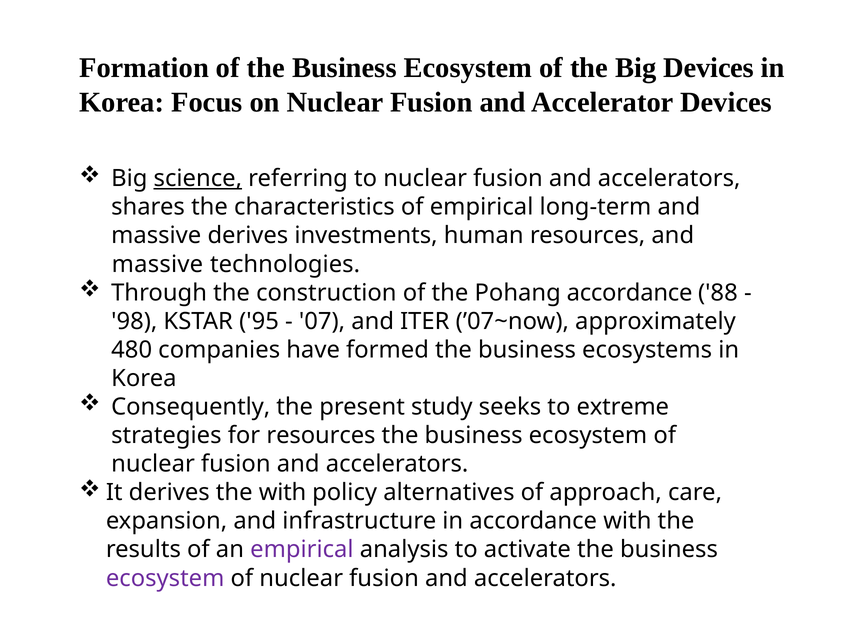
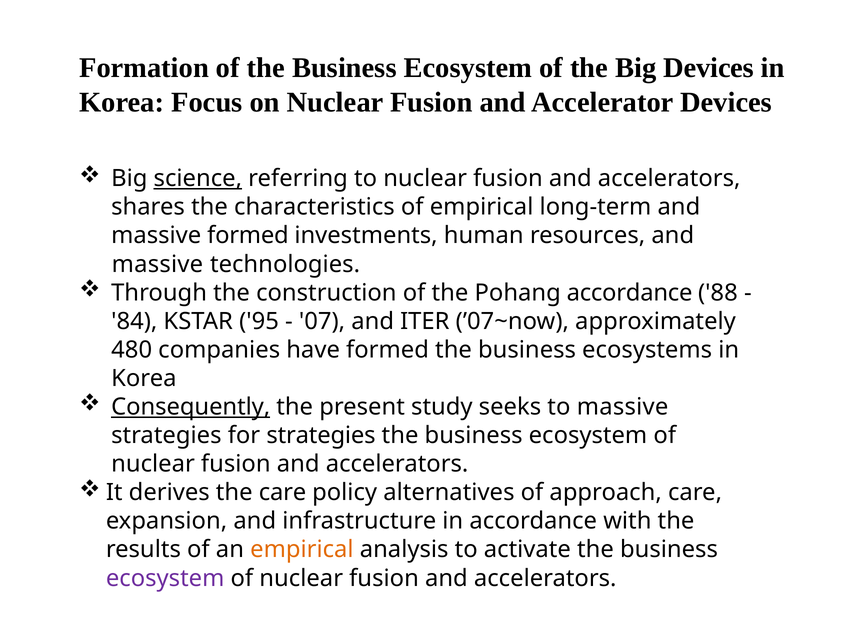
massive derives: derives -> formed (248, 236)
98: 98 -> 84 (134, 321)
Consequently underline: none -> present (191, 407)
to extreme: extreme -> massive (623, 407)
for resources: resources -> strategies (321, 435)
the with: with -> care (282, 493)
empirical colour: purple -> orange (302, 550)
